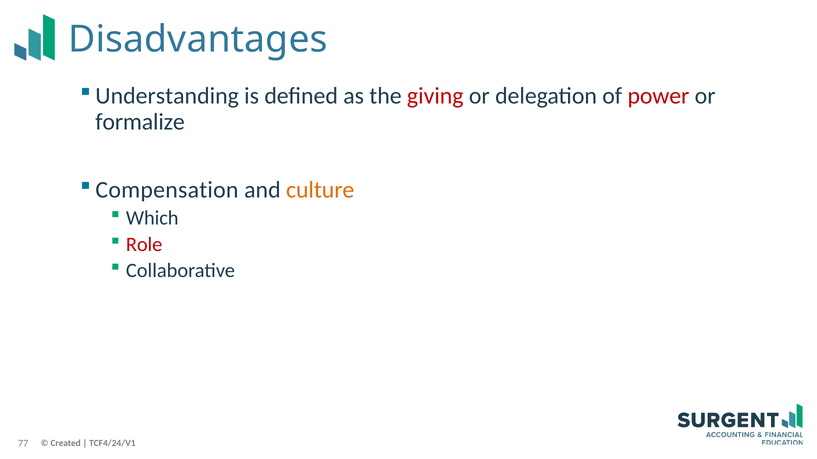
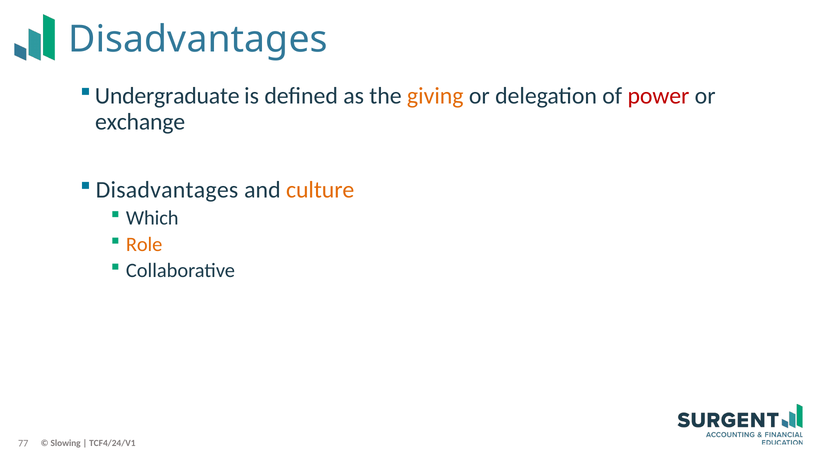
Understanding: Understanding -> Undergraduate (167, 96)
giving colour: red -> orange (435, 96)
formalize: formalize -> exchange (140, 122)
Compensation: Compensation -> Disadvantages (167, 190)
Role colour: red -> orange (144, 245)
Created: Created -> Slowing (66, 444)
